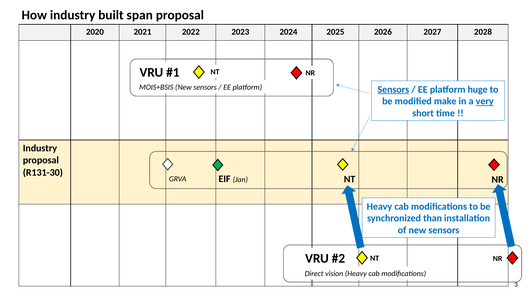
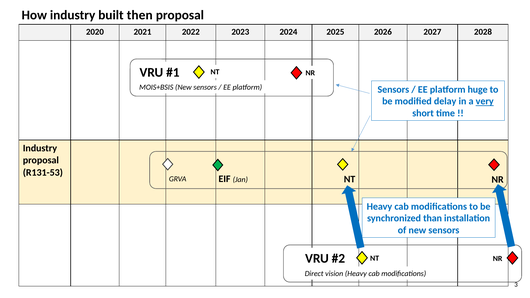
span: span -> then (140, 15)
Sensors underline: present -> none (393, 89)
make: make -> delay (445, 101)
R131-30: R131-30 -> R131-53 (43, 173)
